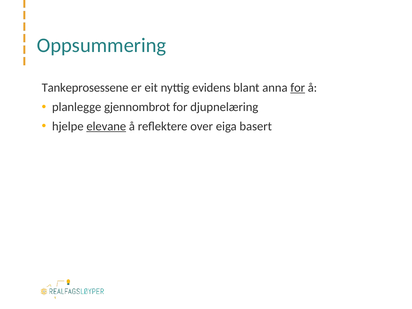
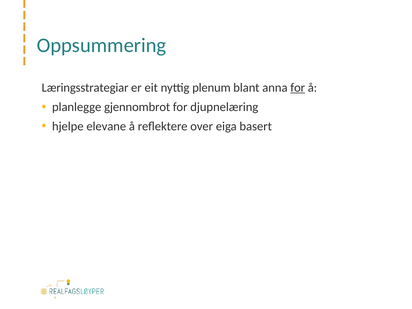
Tankeprosessene: Tankeprosessene -> Læringsstrategiar (85, 88)
evidens: evidens -> plenum (211, 88)
elevane underline: present -> none (106, 126)
